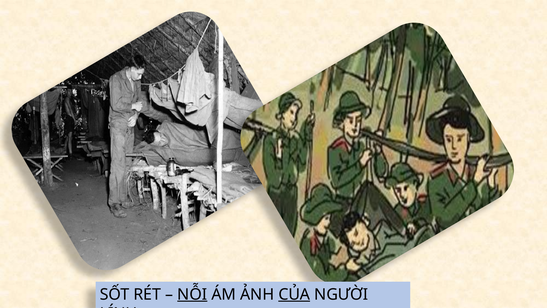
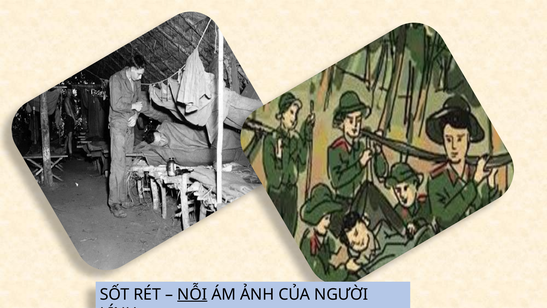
CỦA underline: present -> none (294, 294)
